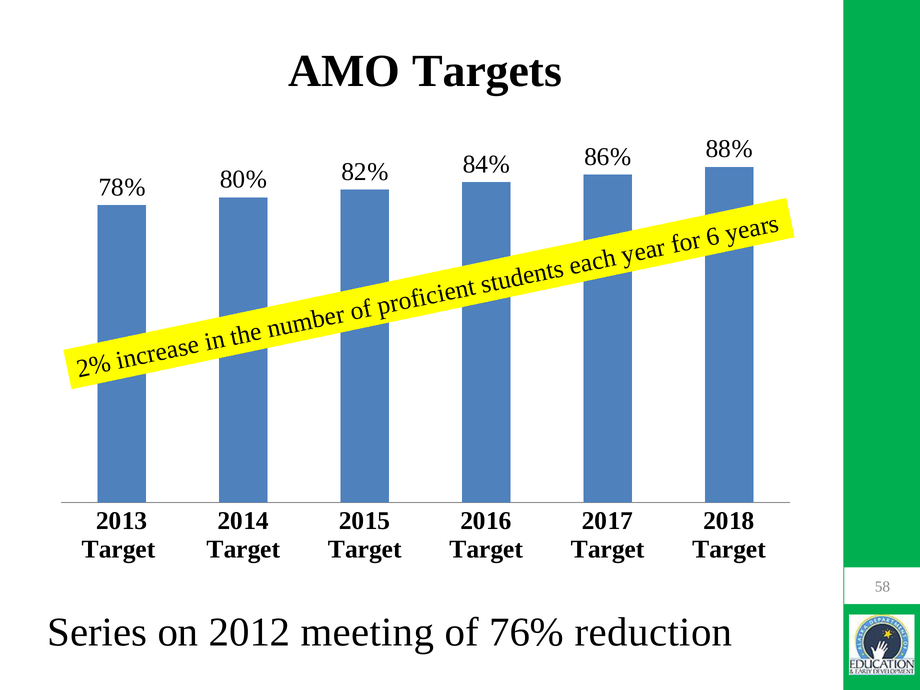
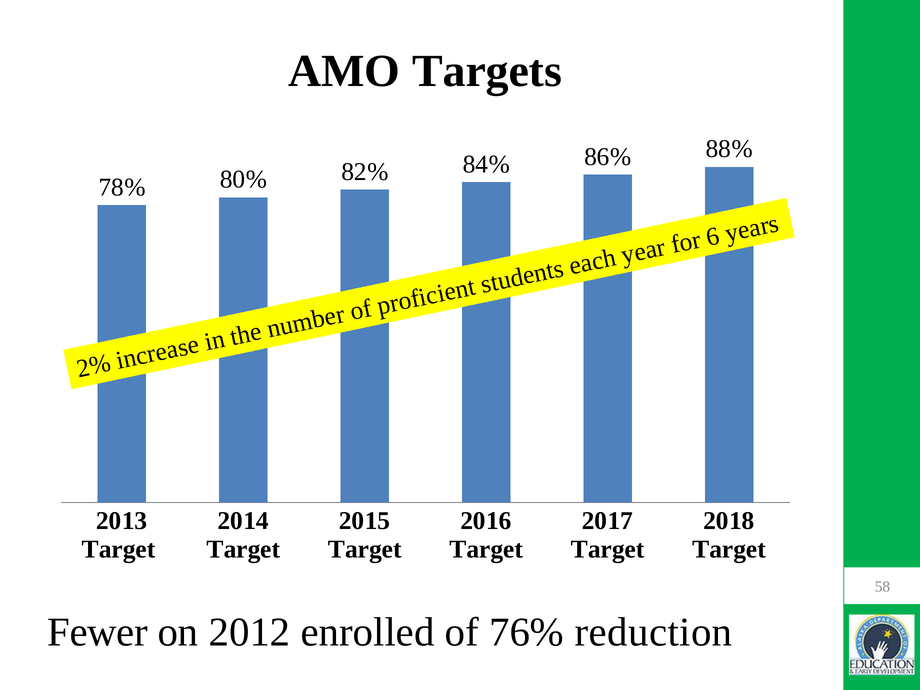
Series: Series -> Fewer (98, 632)
meeting: meeting -> enrolled (368, 632)
